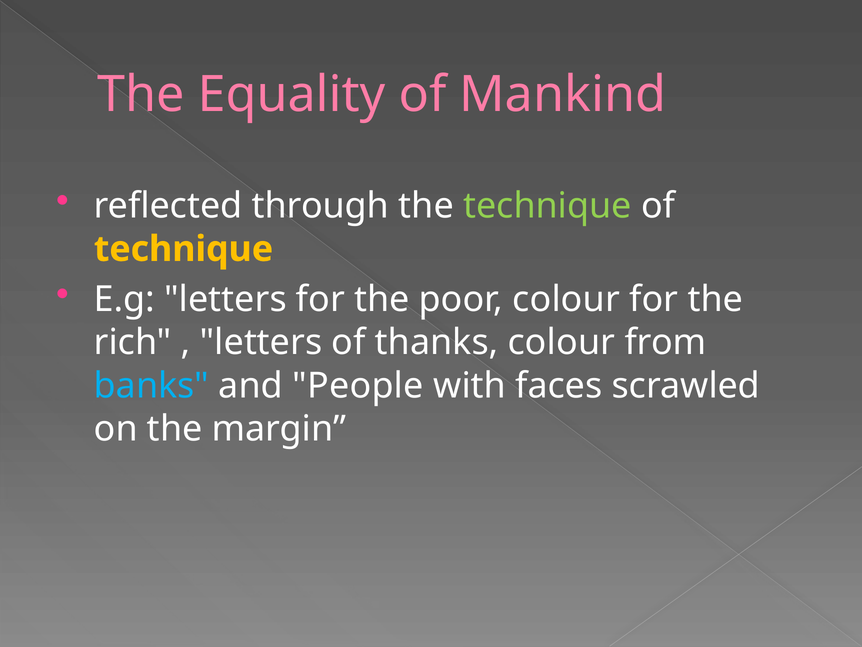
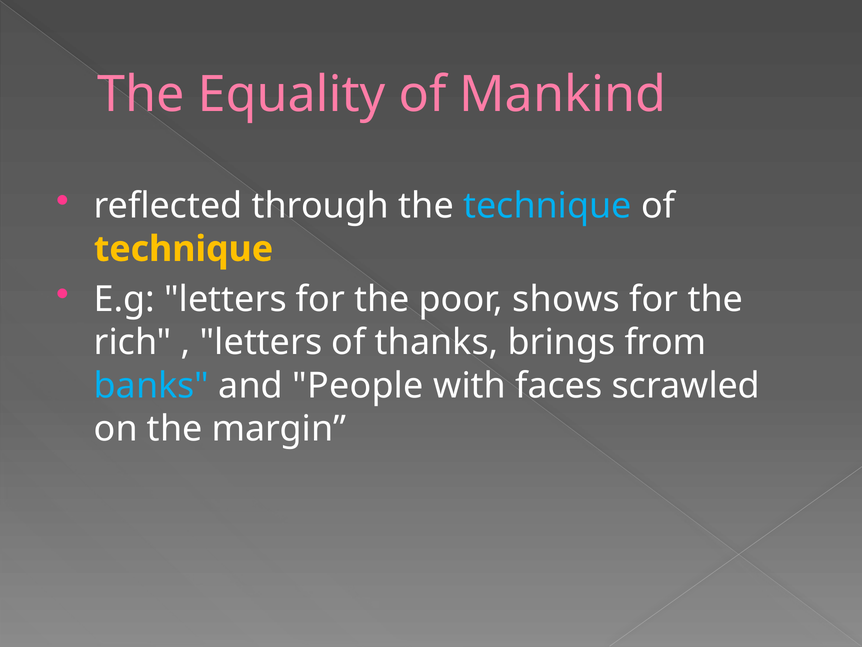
technique colour: light green -> light blue (547, 206)
poor colour: colour -> shows (566, 299)
thanks colour: colour -> brings (561, 342)
